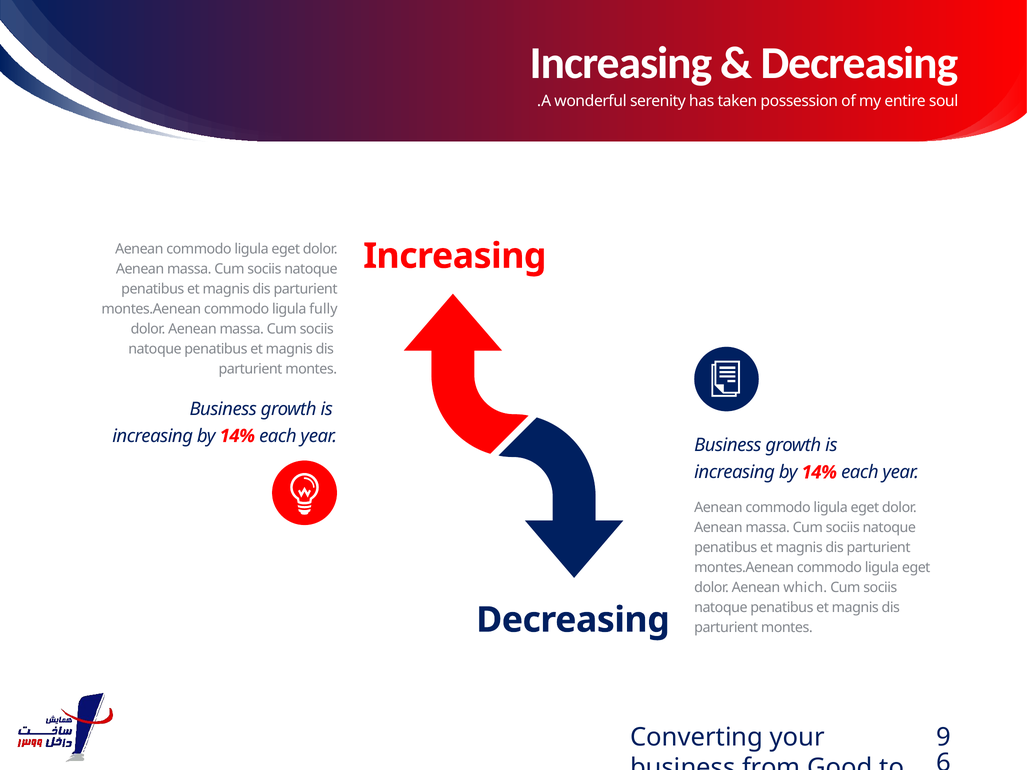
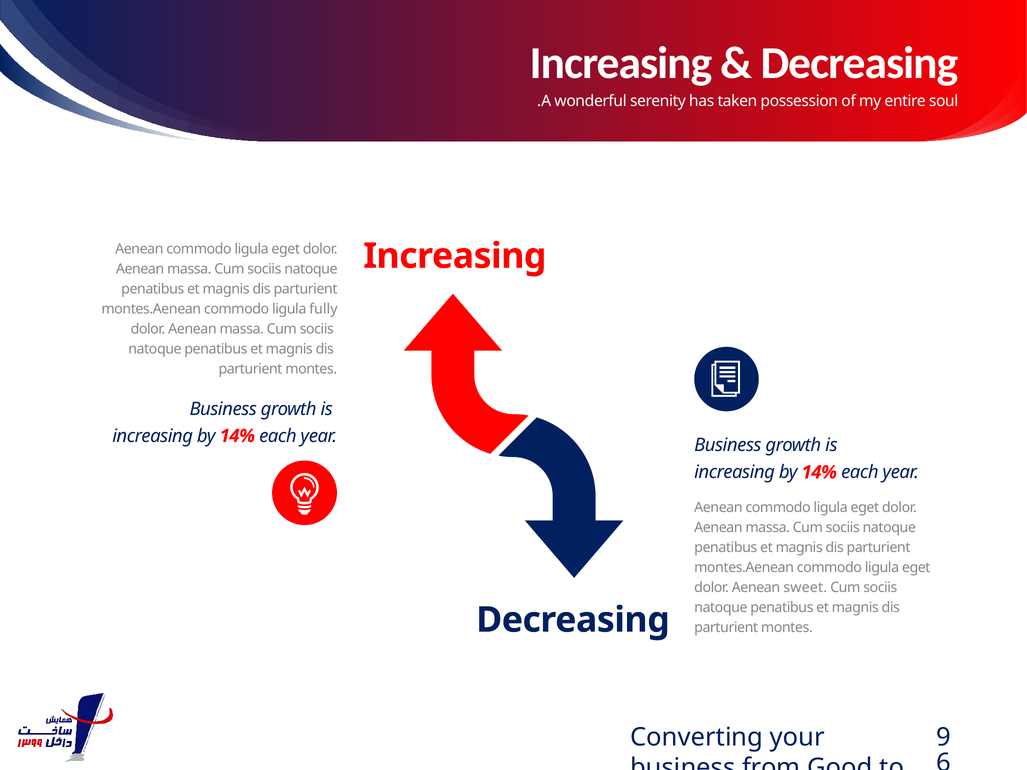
which: which -> sweet (805, 588)
